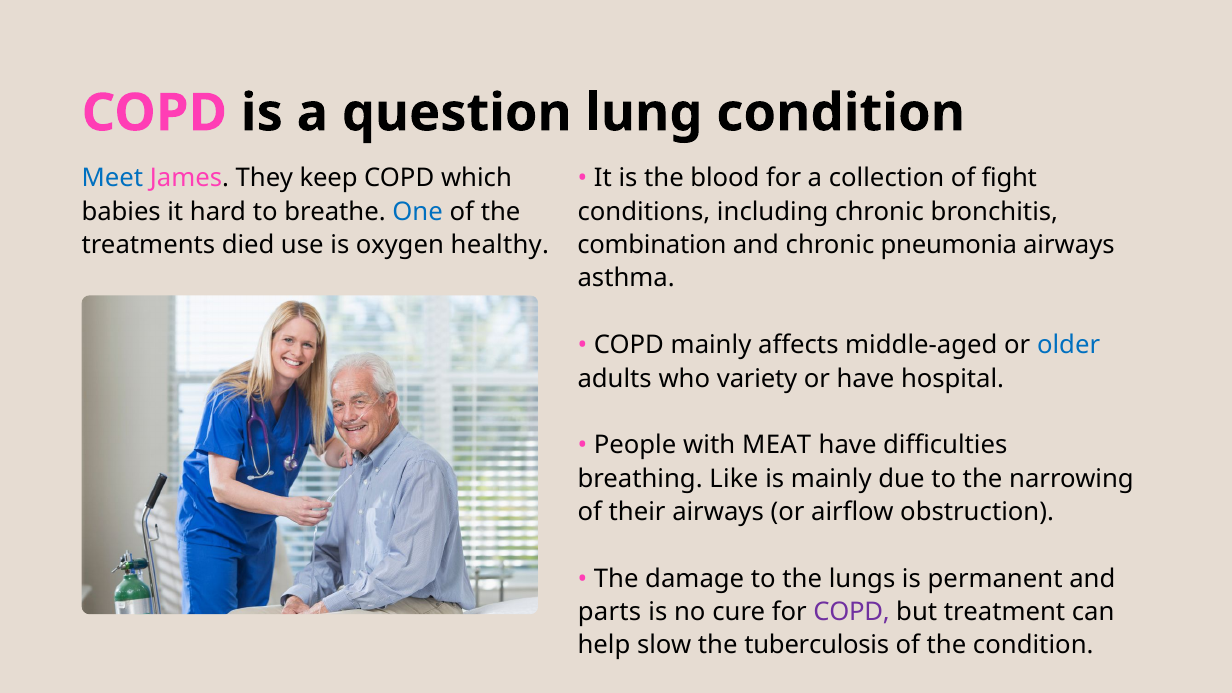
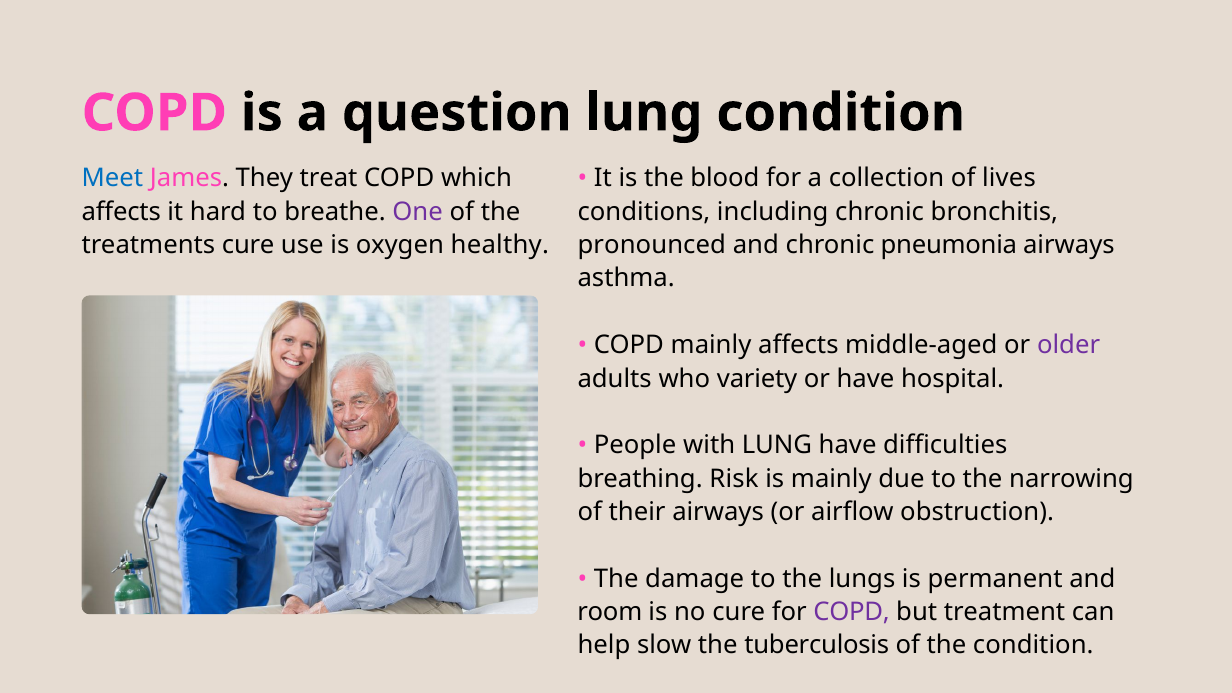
keep: keep -> treat (329, 178)
fight: fight -> lives (1009, 178)
babies: babies -> affects (121, 212)
One colour: blue -> purple (418, 212)
treatments died: died -> cure (248, 245)
combination: combination -> pronounced (652, 245)
older colour: blue -> purple (1069, 345)
with MEAT: MEAT -> LUNG (777, 445)
Like: Like -> Risk (734, 479)
parts: parts -> room (610, 612)
